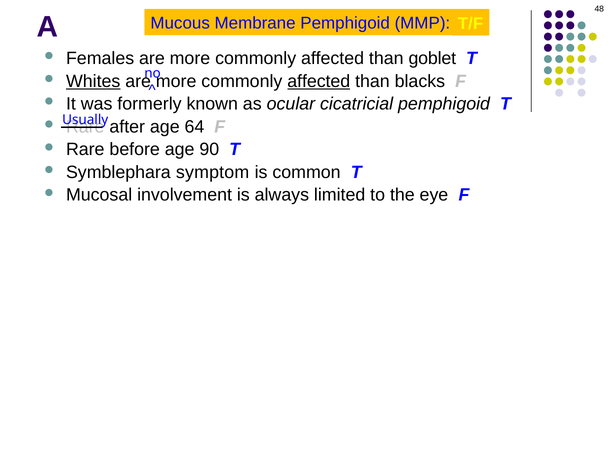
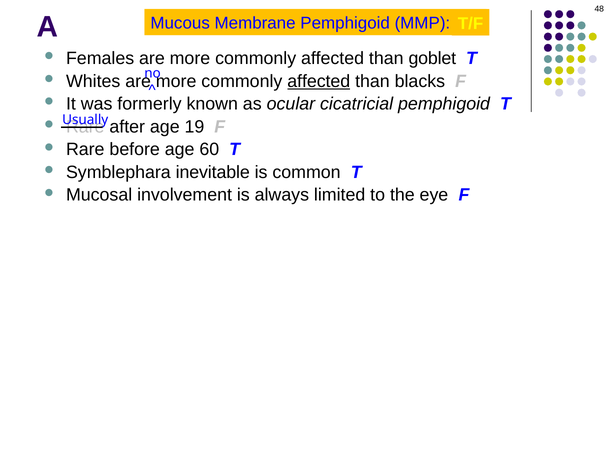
Whites underline: present -> none (93, 81)
64: 64 -> 19 (194, 127)
90: 90 -> 60 (209, 149)
symptom: symptom -> inevitable (213, 172)
